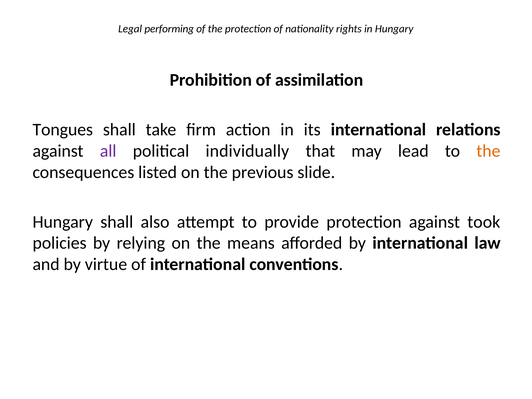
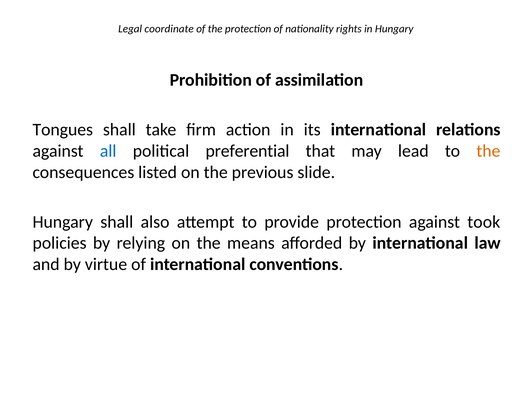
performing: performing -> coordinate (169, 29)
all colour: purple -> blue (108, 151)
individually: individually -> preferential (247, 151)
